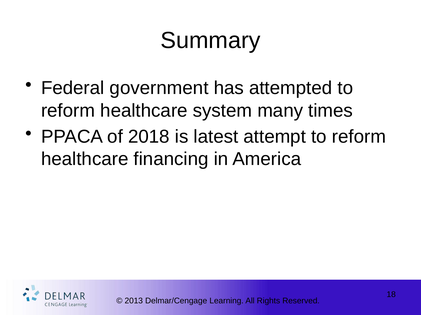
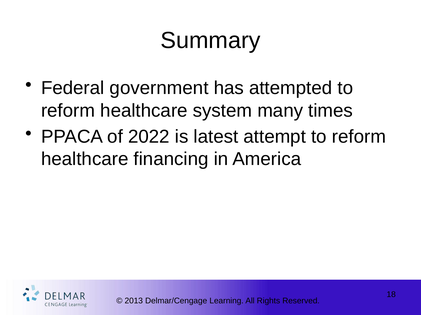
2018: 2018 -> 2022 (149, 137)
